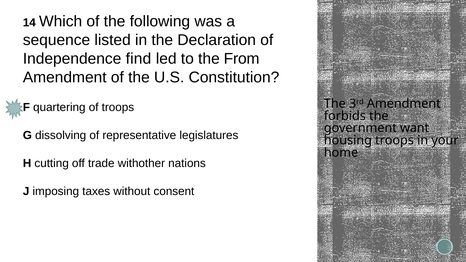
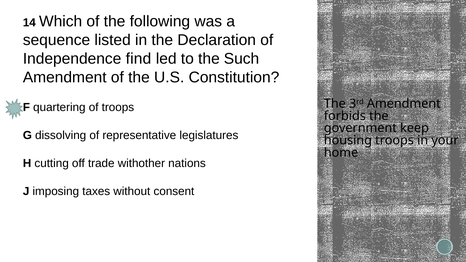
From: From -> Such (242, 59)
want: want -> keep (415, 128)
